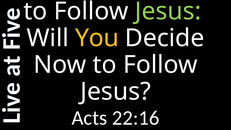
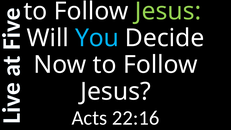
You colour: yellow -> light blue (97, 38)
